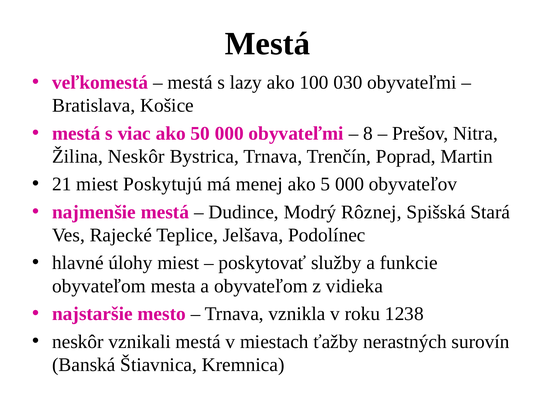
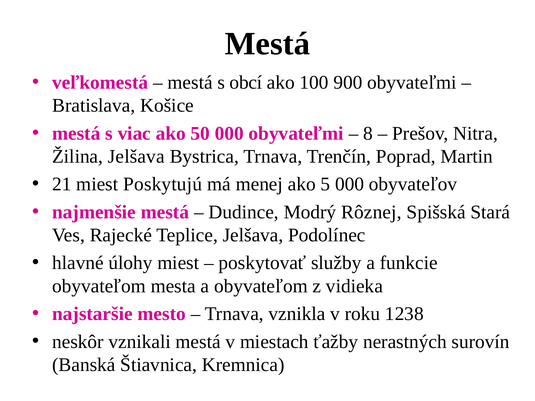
lazy: lazy -> obcí (246, 82)
030: 030 -> 900 (348, 82)
Žilina Neskôr: Neskôr -> Jelšava (136, 157)
